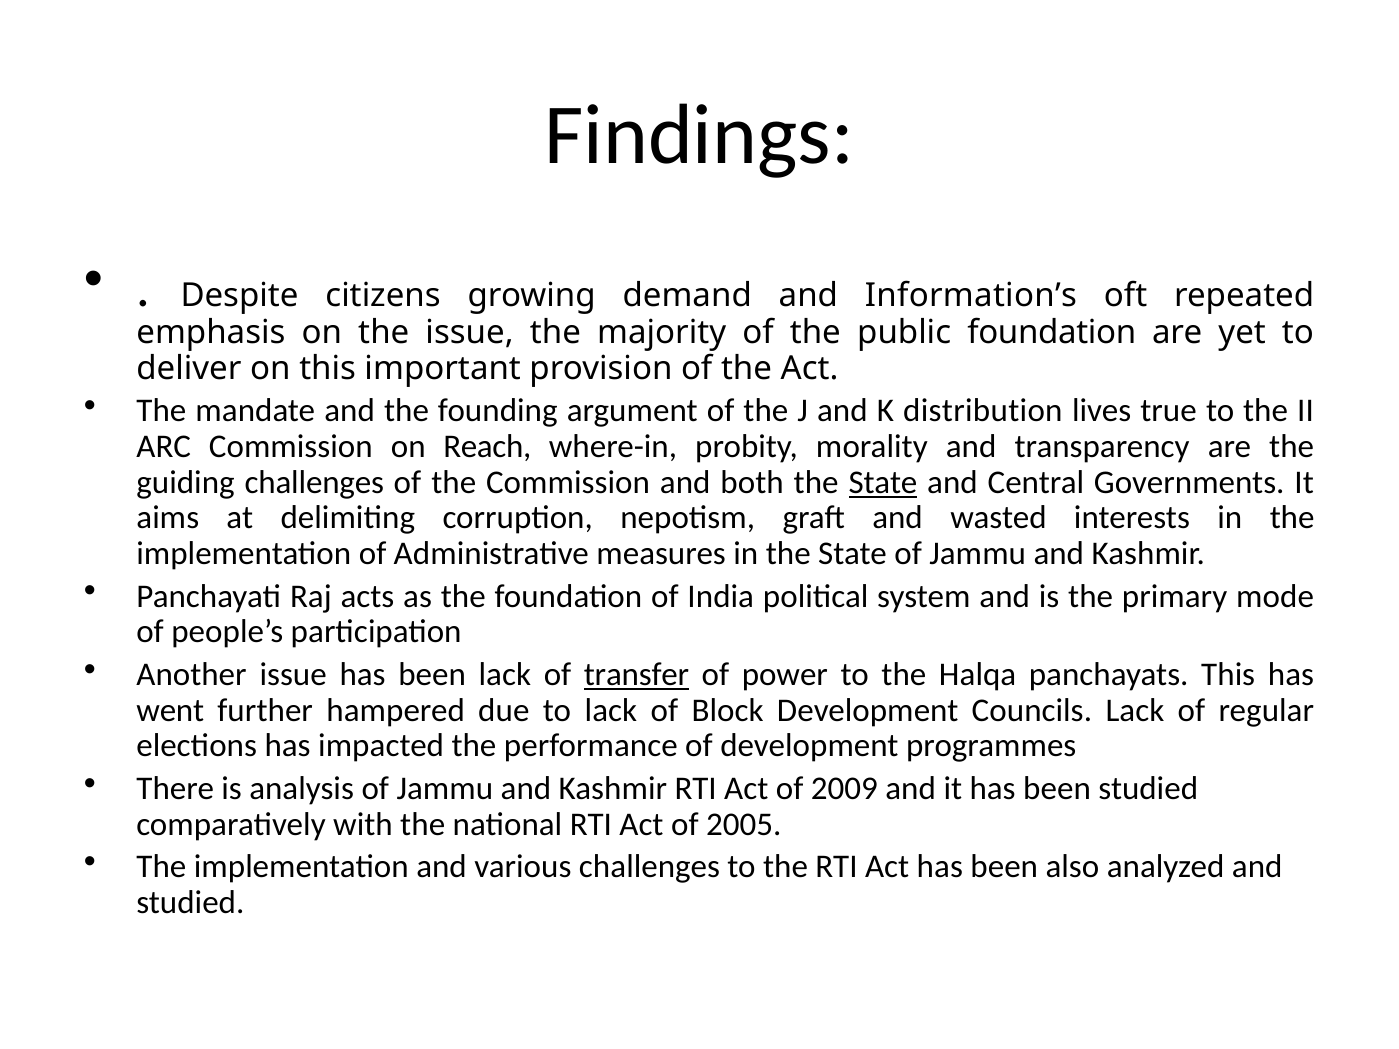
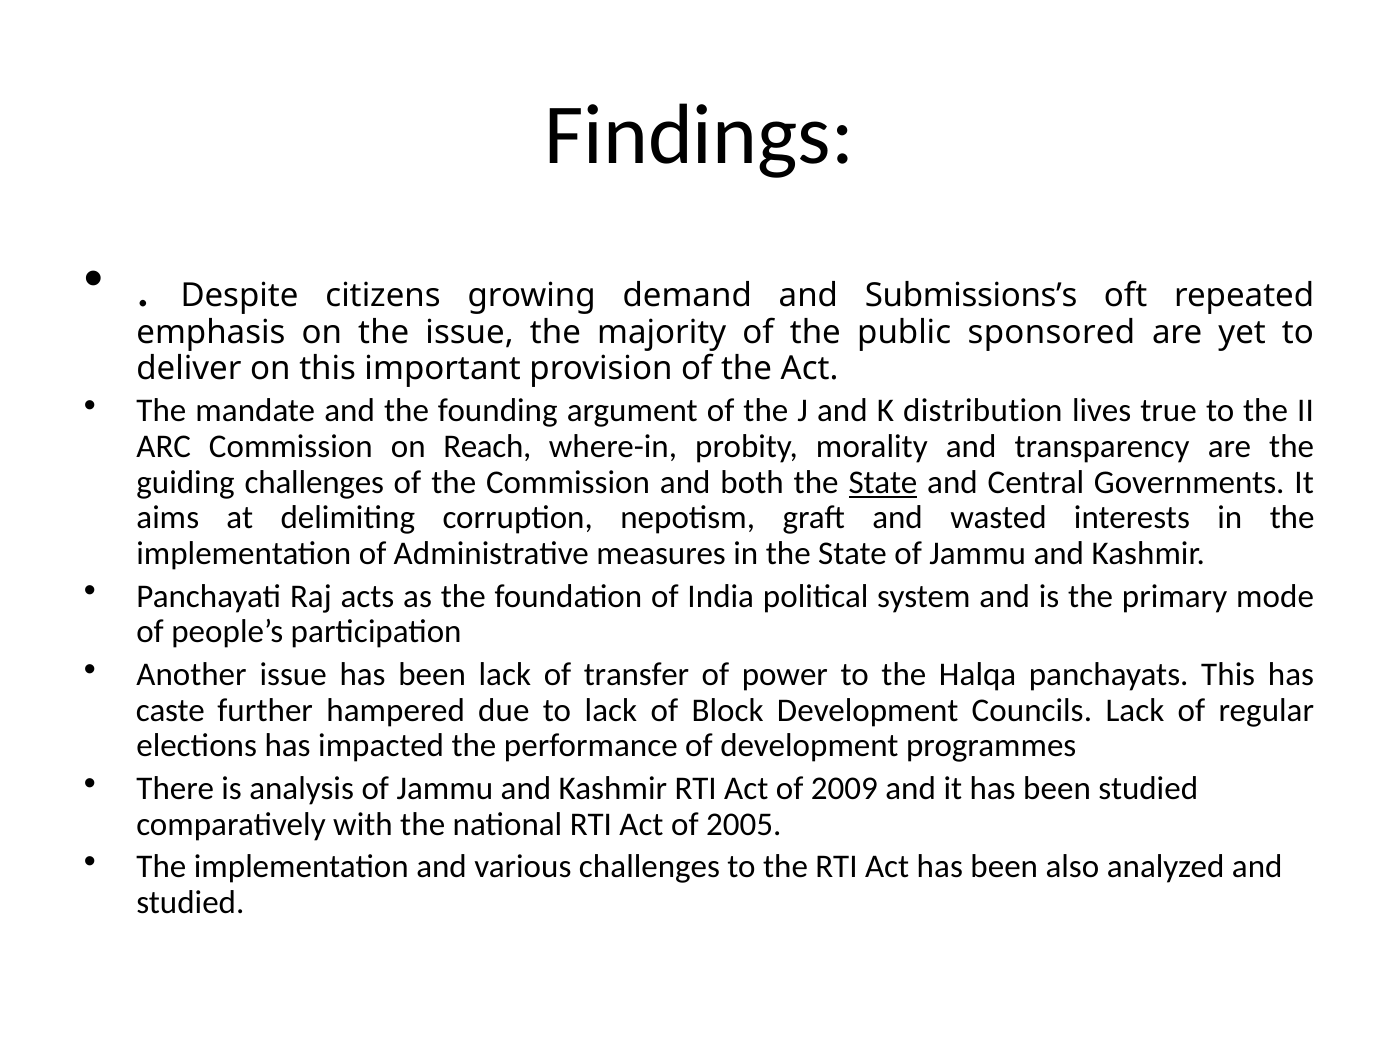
Information’s: Information’s -> Submissions’s (971, 295)
public foundation: foundation -> sponsored (1051, 333)
transfer underline: present -> none (637, 675)
went: went -> caste (170, 710)
